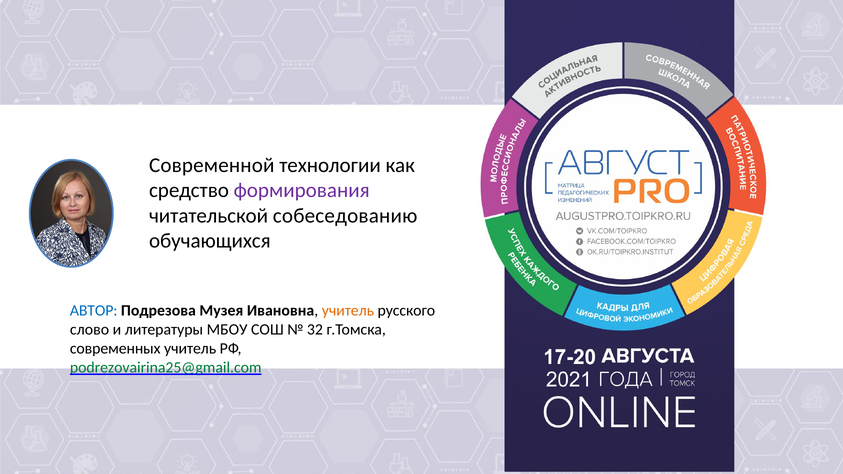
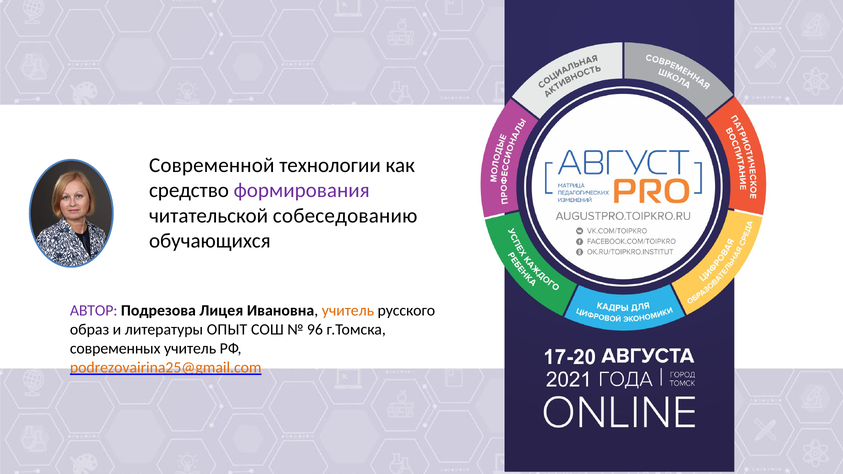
АВТОР colour: blue -> purple (94, 311)
Музея: Музея -> Лицея (221, 311)
слово: слово -> образ (90, 329)
МБОУ: МБОУ -> ОПЫТ (227, 329)
32: 32 -> 96 (315, 329)
podrezovairina25@gmail.com colour: green -> orange (166, 367)
